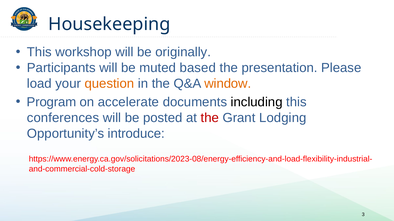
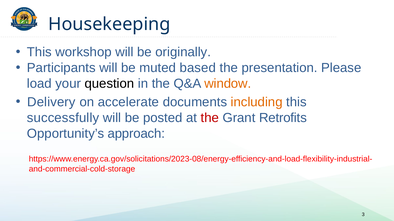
question colour: orange -> black (109, 84)
Program: Program -> Delivery (51, 102)
including colour: black -> orange (257, 102)
conferences: conferences -> successfully (63, 118)
Lodging: Lodging -> Retrofits (283, 118)
introduce: introduce -> approach (136, 134)
